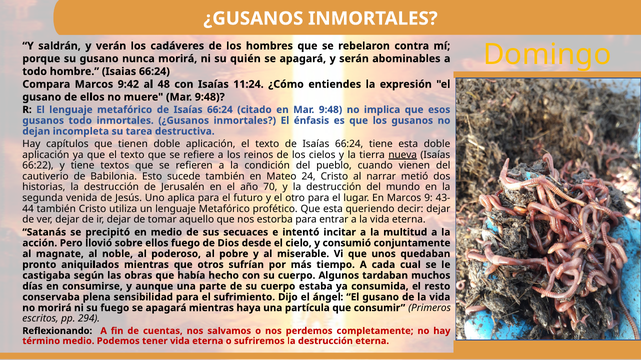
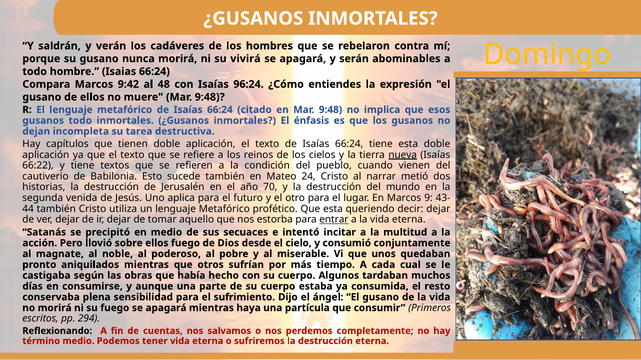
quién: quién -> vivirá (245, 59)
11:24: 11:24 -> 96:24 (248, 84)
entrar underline: none -> present (334, 220)
